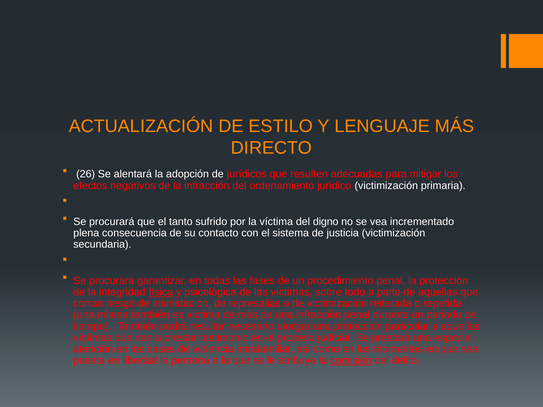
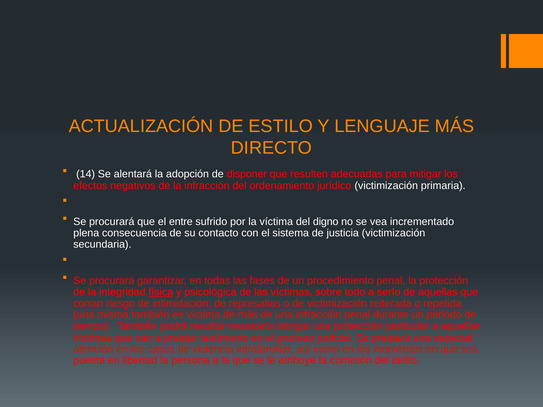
26: 26 -> 14 (86, 174)
jurídicos: jurídicos -> disponer (247, 174)
tanto: tanto -> entre (181, 222)
parte: parte -> serlo (389, 292)
comisión underline: present -> none (351, 361)
